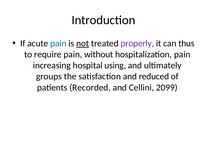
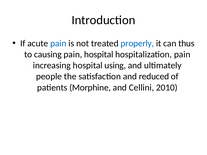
not underline: present -> none (83, 43)
properly colour: purple -> blue (137, 43)
require: require -> causing (48, 54)
pain without: without -> hospital (99, 54)
groups: groups -> people (49, 77)
Recorded: Recorded -> Morphine (90, 88)
2099: 2099 -> 2010 (167, 88)
